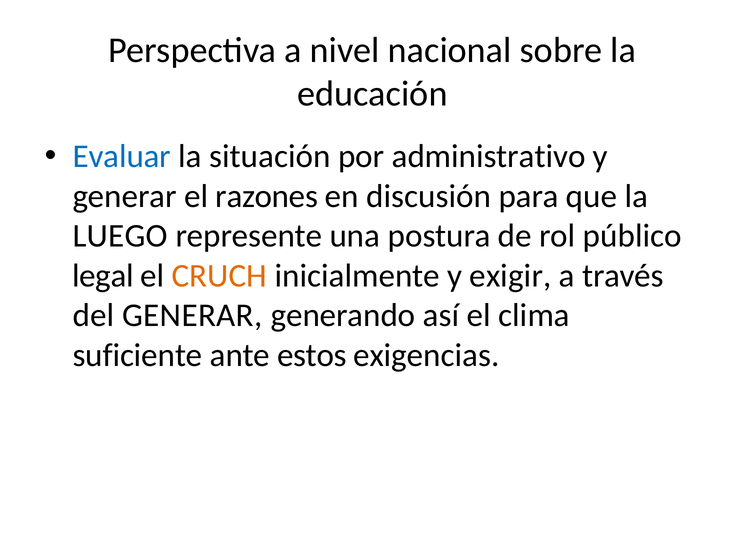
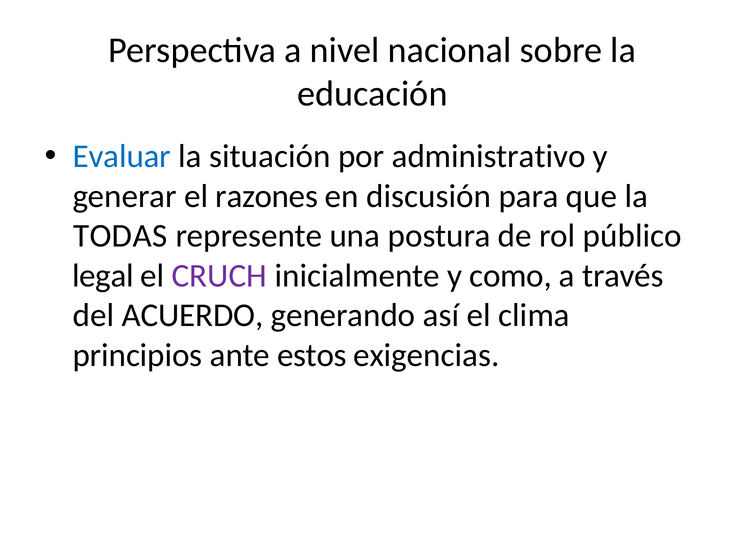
LUEGO: LUEGO -> TODAS (120, 236)
CRUCH colour: orange -> purple (219, 276)
exigir: exigir -> como (511, 276)
del GENERAR: GENERAR -> ACUERDO (192, 315)
suficiente: suficiente -> principios (138, 355)
